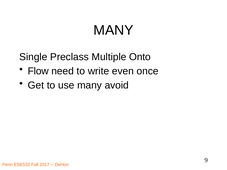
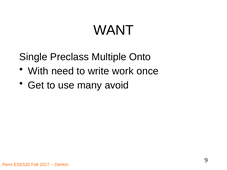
MANY: MANY -> WANT (114, 30)
Flow: Flow -> With (38, 71)
even: even -> work (123, 71)
